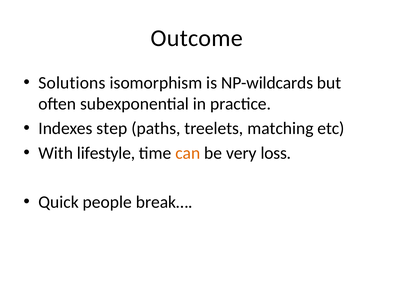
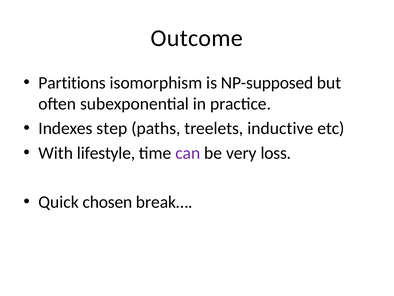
Solutions: Solutions -> Partitions (72, 83)
NP-wildcards: NP-wildcards -> NP-supposed (267, 83)
matching: matching -> inductive (280, 128)
can colour: orange -> purple (188, 153)
people: people -> chosen (107, 202)
